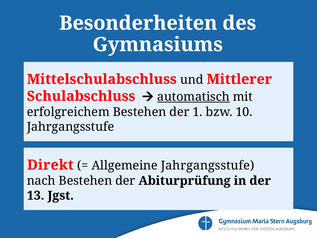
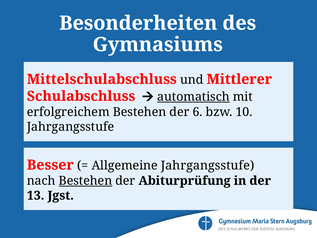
1: 1 -> 6 (198, 112)
Direkt: Direkt -> Besser (50, 165)
Bestehen underline: none -> present (85, 181)
